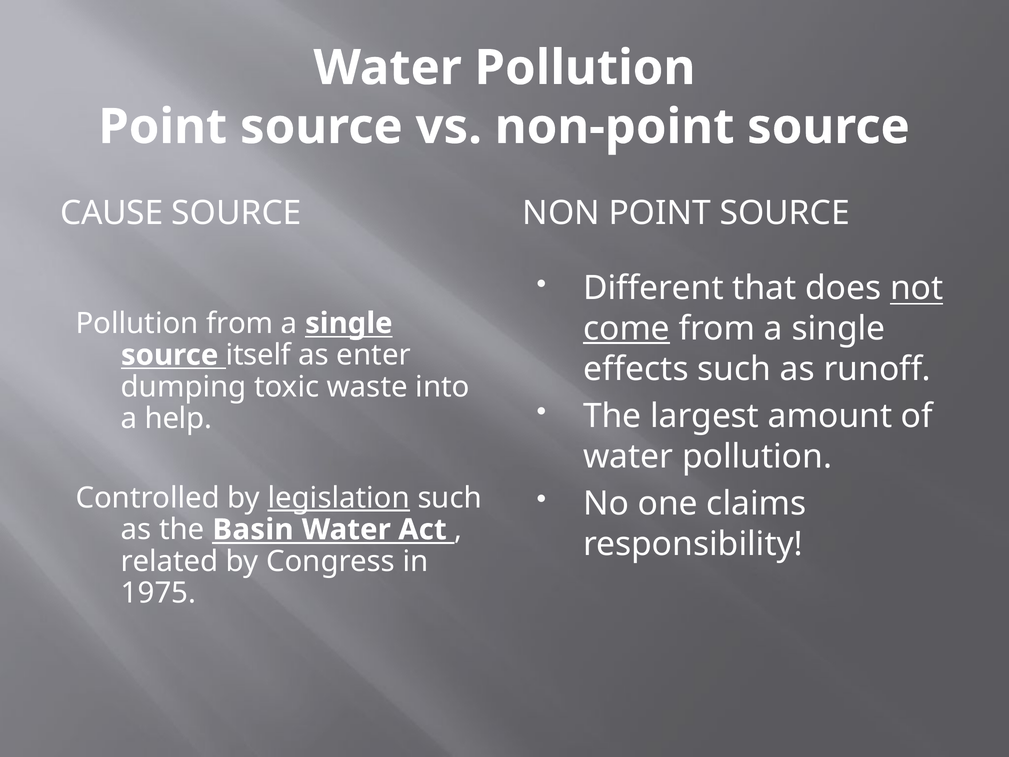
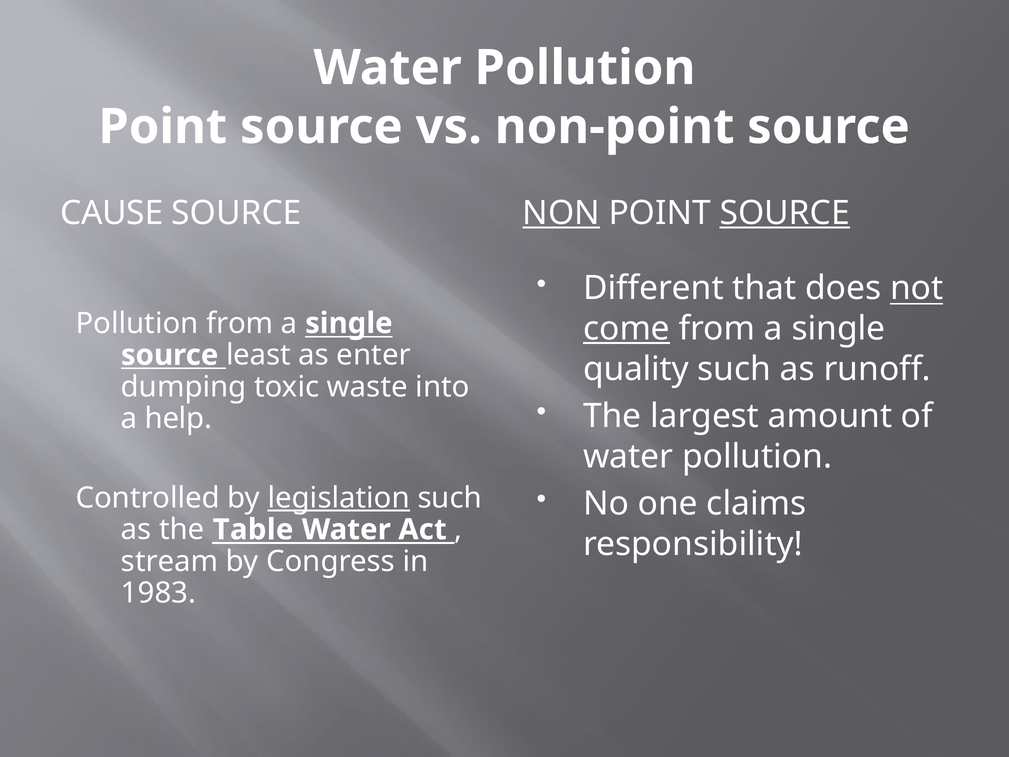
NON underline: none -> present (561, 213)
SOURCE underline: none -> present (785, 213)
itself: itself -> least (258, 355)
effects: effects -> quality (636, 369)
Basin: Basin -> Table (253, 529)
related: related -> stream (170, 561)
1975: 1975 -> 1983 (159, 593)
